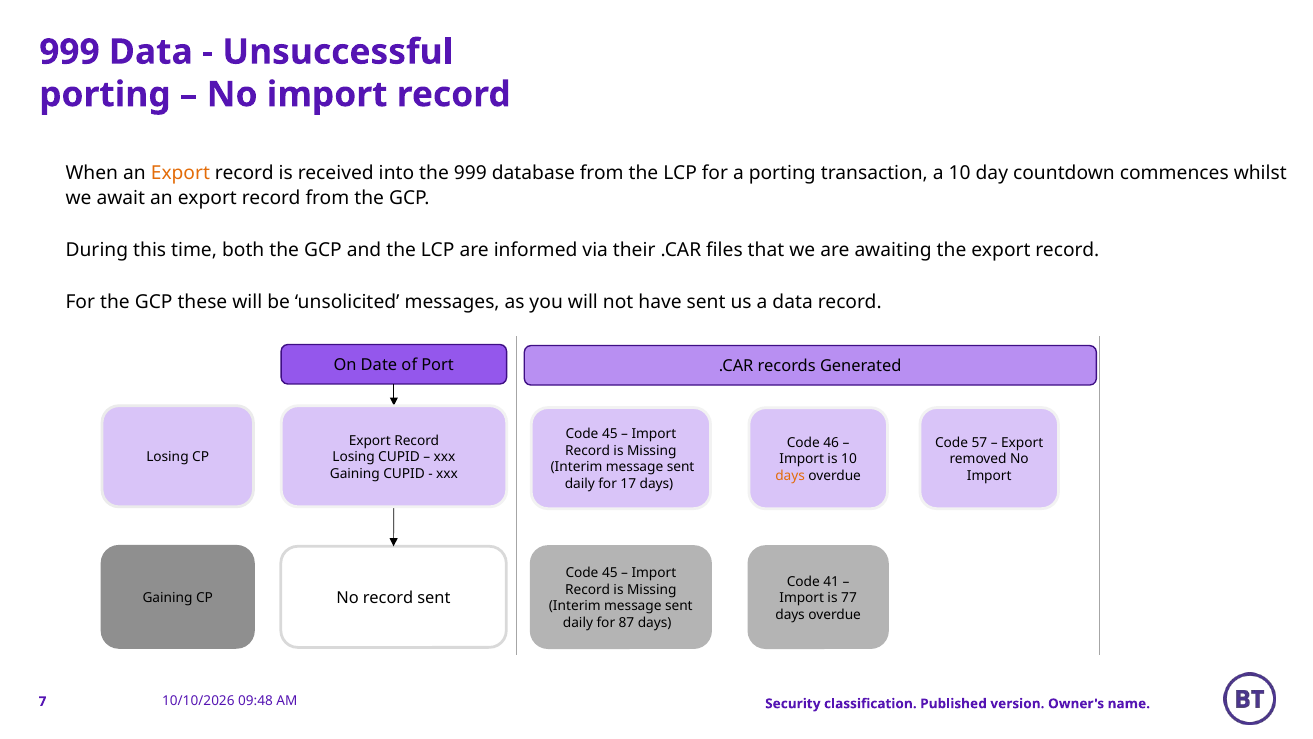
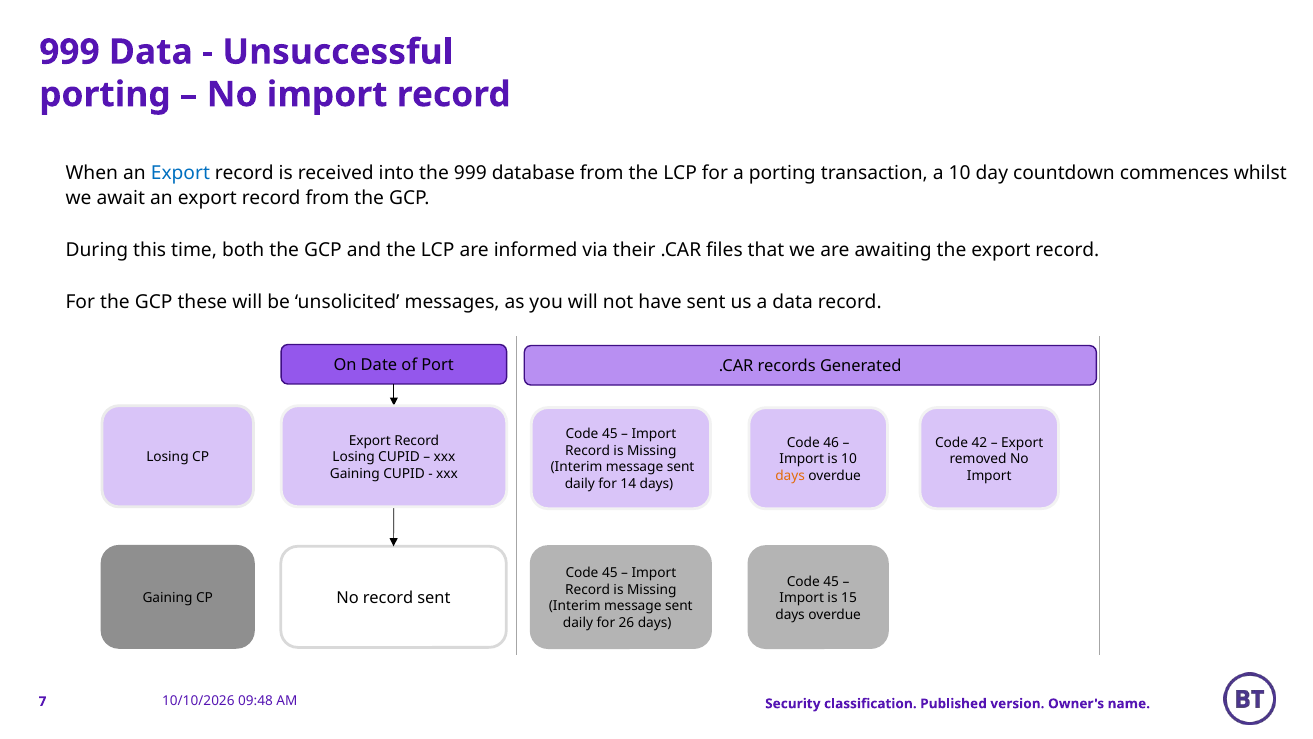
Export colour: orange -> blue (180, 173)
57: 57 -> 42 (980, 442)
17: 17 -> 14 (628, 484)
41: 41 -> 45 (831, 581)
77: 77 -> 15 (849, 598)
87: 87 -> 26 (626, 622)
